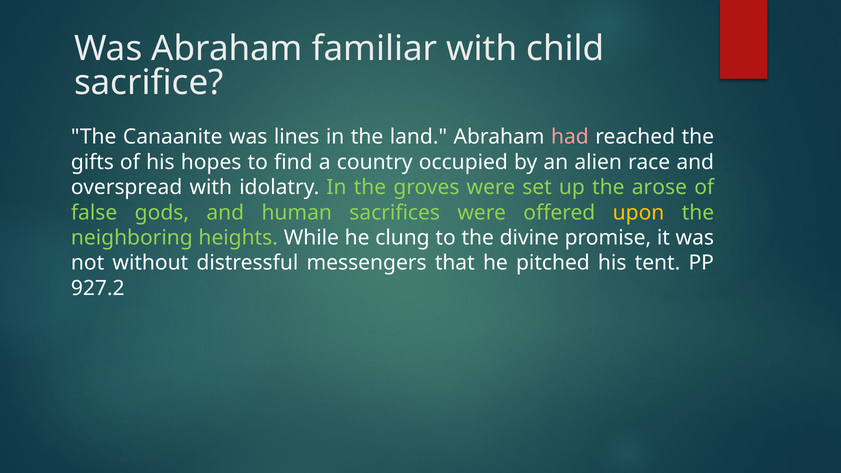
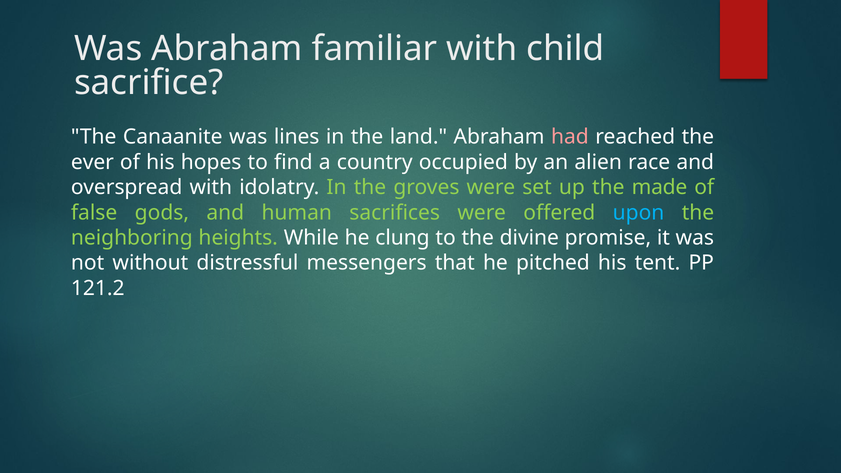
gifts: gifts -> ever (92, 162)
arose: arose -> made (660, 187)
upon colour: yellow -> light blue (639, 213)
927.2: 927.2 -> 121.2 (98, 288)
